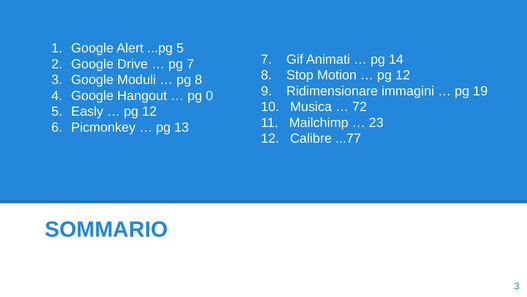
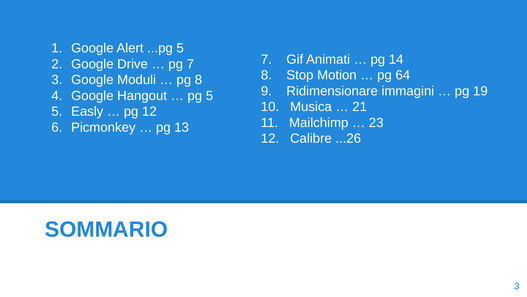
12: 12 -> 64 (403, 75)
pg 0: 0 -> 5 (209, 96)
72: 72 -> 21 (360, 107)
...77: ...77 -> ...26 (348, 138)
